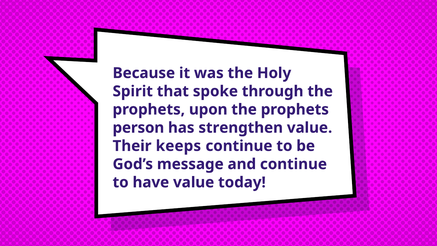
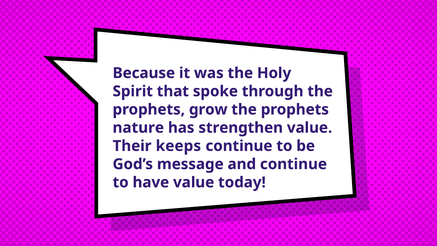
upon: upon -> grow (208, 109)
person: person -> nature (138, 128)
